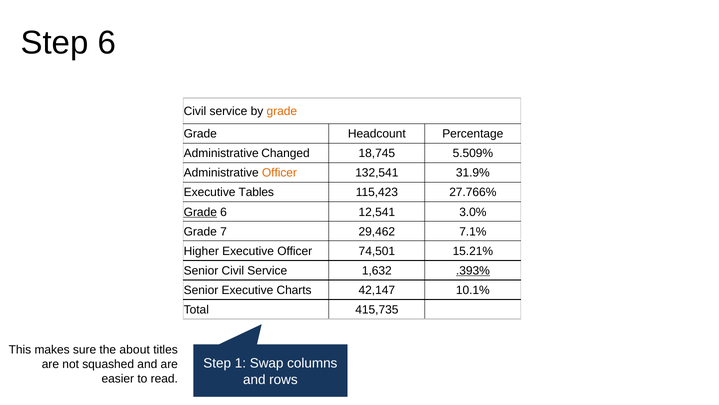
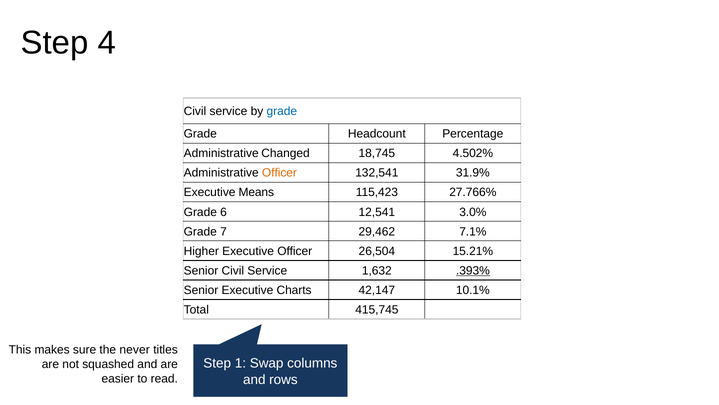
Step 6: 6 -> 4 (107, 43)
grade colour: orange -> blue (282, 111)
5.509%: 5.509% -> 4.502% (473, 153)
Tables: Tables -> Means (256, 192)
Grade underline: present -> none (200, 212)
74,501: 74,501 -> 26,504 (377, 251)
415,735: 415,735 -> 415,745 (377, 309)
about: about -> never (135, 349)
